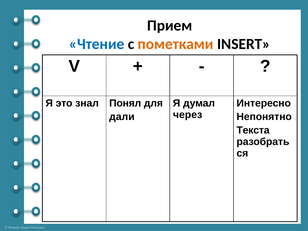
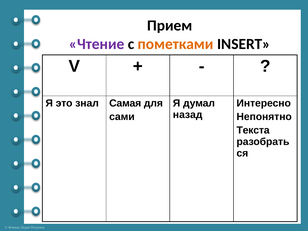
Чтение colour: blue -> purple (97, 44)
Понял: Понял -> Самая (125, 103)
через: через -> назад (188, 115)
дали: дали -> сами (122, 117)
